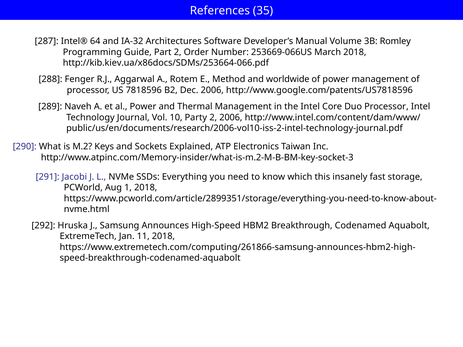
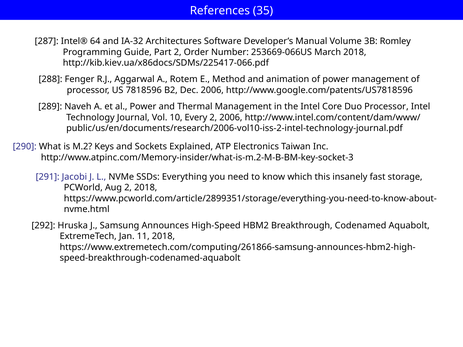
http://kib.kiev.ua/x86docs/SDMs/253664-066.pdf: http://kib.kiev.ua/x86docs/SDMs/253664-066.pdf -> http://kib.kiev.ua/x86docs/SDMs/225417-066.pdf (166, 63)
worldwide: worldwide -> animation (288, 79)
Party: Party -> Every (196, 118)
Aug 1: 1 -> 2 (128, 188)
